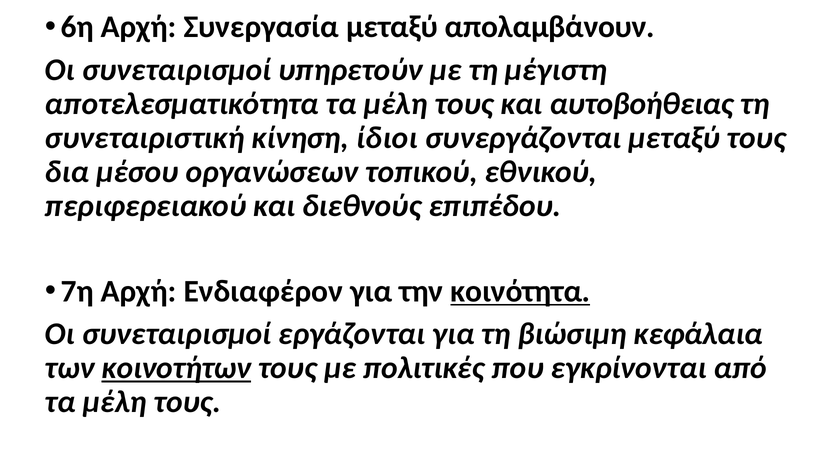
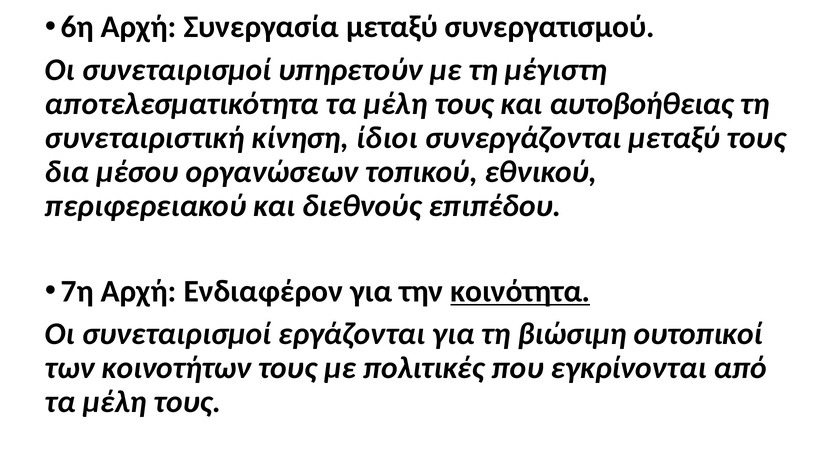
απολαμβάνουν: απολαμβάνουν -> συνεργατισμού (550, 27)
κεφάλαια: κεφάλαια -> ουτοπικοί (698, 334)
κοινοτήτων underline: present -> none (176, 368)
